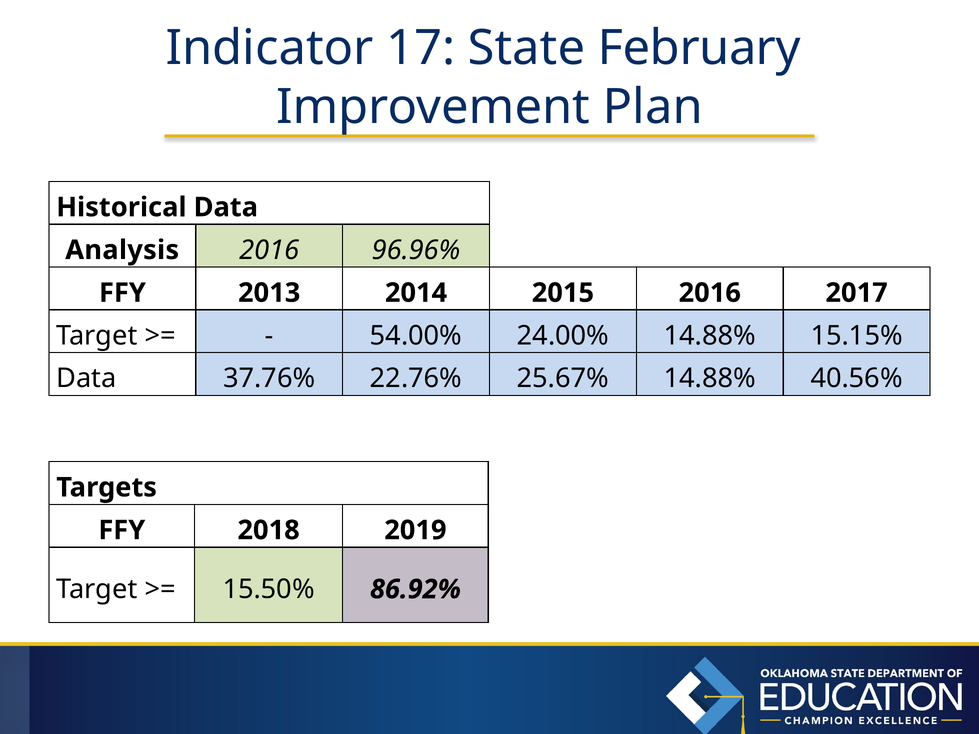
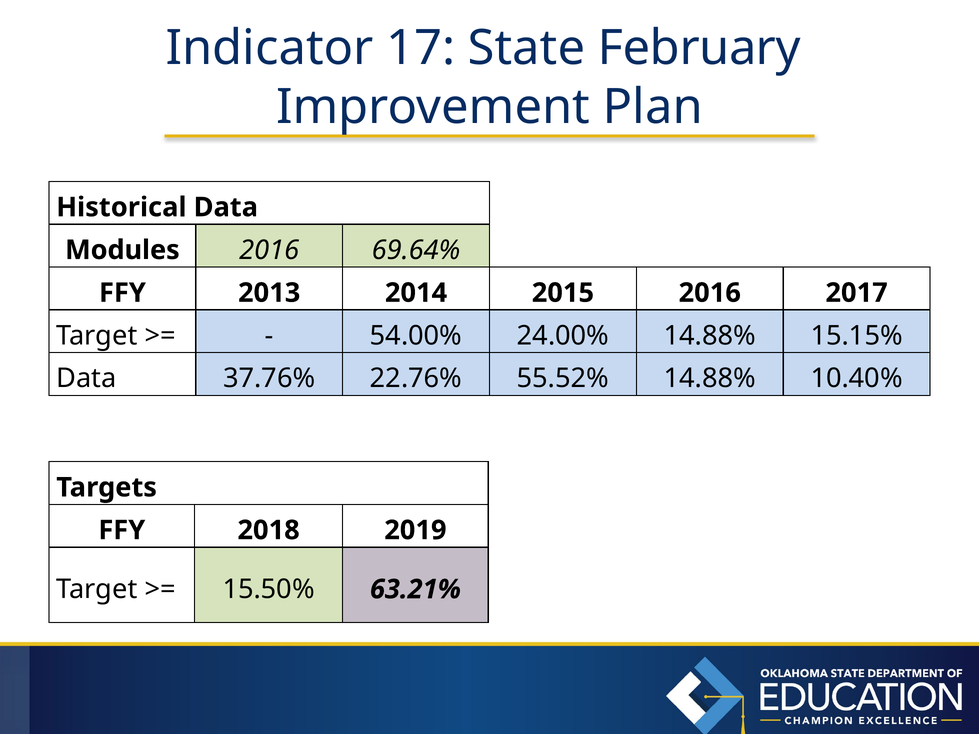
Analysis: Analysis -> Modules (122, 250)
96.96%: 96.96% -> 69.64% (416, 250)
25.67%: 25.67% -> 55.52% (563, 378)
40.56%: 40.56% -> 10.40% (857, 378)
86.92%: 86.92% -> 63.21% (415, 590)
